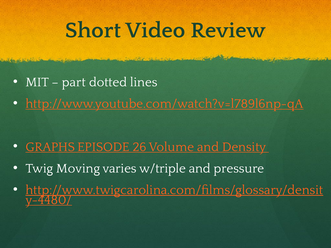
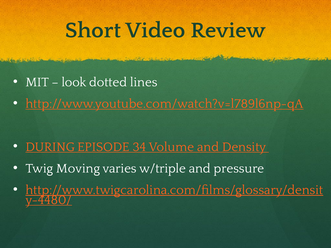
part: part -> look (74, 82)
GRAPHS: GRAPHS -> DURING (50, 147)
26: 26 -> 34 (139, 147)
